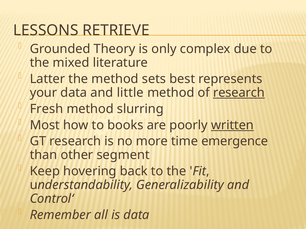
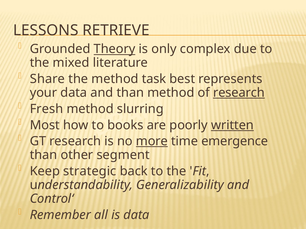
Theory underline: none -> present (115, 49)
Latter: Latter -> Share (47, 79)
sets: sets -> task (154, 79)
and little: little -> than (130, 93)
more underline: none -> present (152, 142)
hovering: hovering -> strategic (90, 172)
